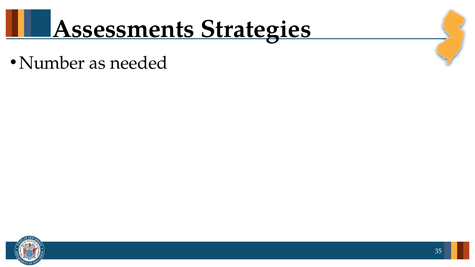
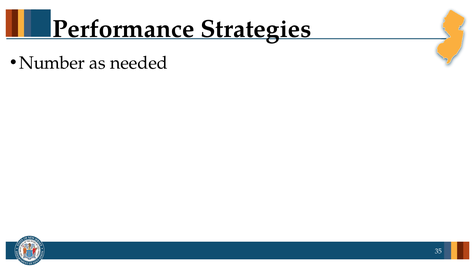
Assessments: Assessments -> Performance (123, 29)
